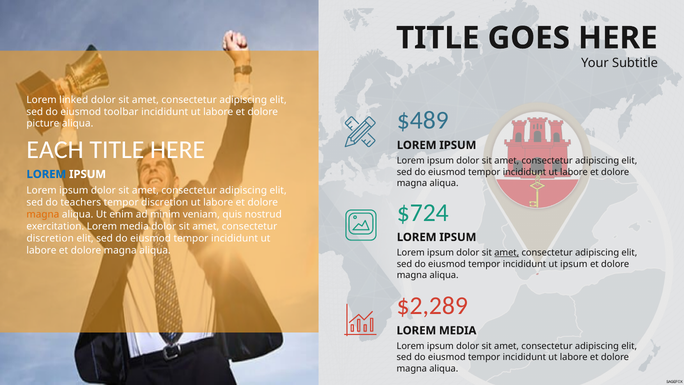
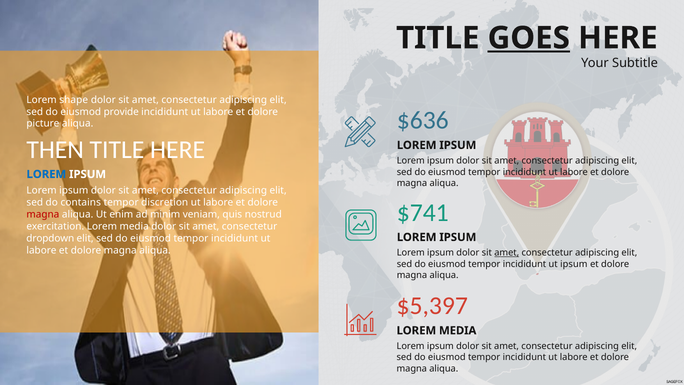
GOES underline: none -> present (529, 38)
linked: linked -> shape (74, 100)
toolbar: toolbar -> provide (121, 112)
$489: $489 -> $636 (423, 120)
EACH: EACH -> THEN (55, 150)
teachers: teachers -> contains (81, 202)
$724: $724 -> $741 (423, 212)
magna colour: orange -> red (43, 214)
discretion: discretion -> dropdown (50, 238)
$2,289: $2,289 -> $5,397 (432, 306)
